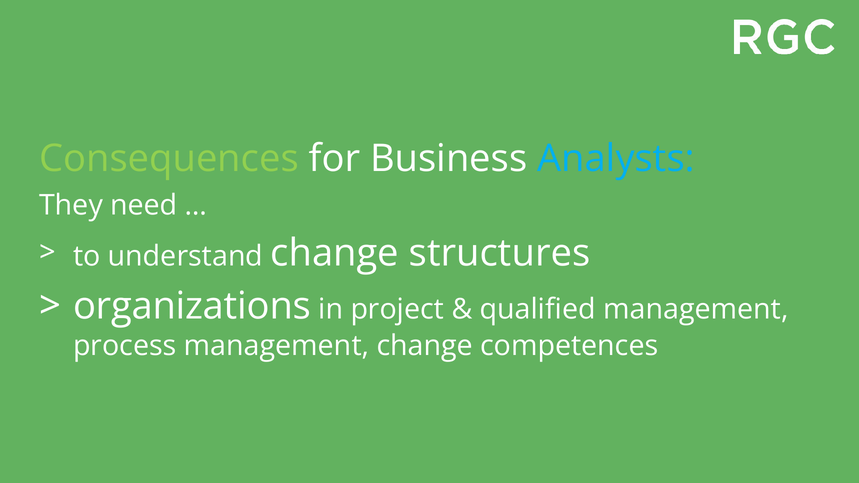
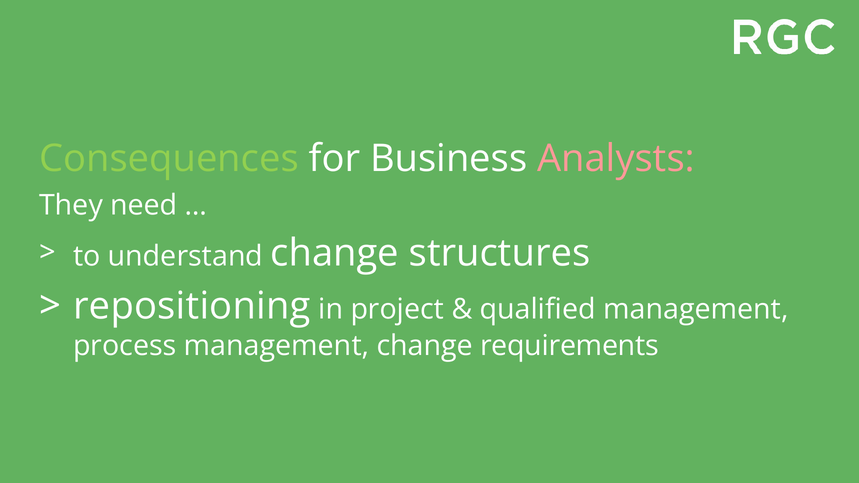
Analysts colour: light blue -> pink (616, 159)
organizations: organizations -> repositioning (192, 306)
competences: competences -> requirements (569, 346)
